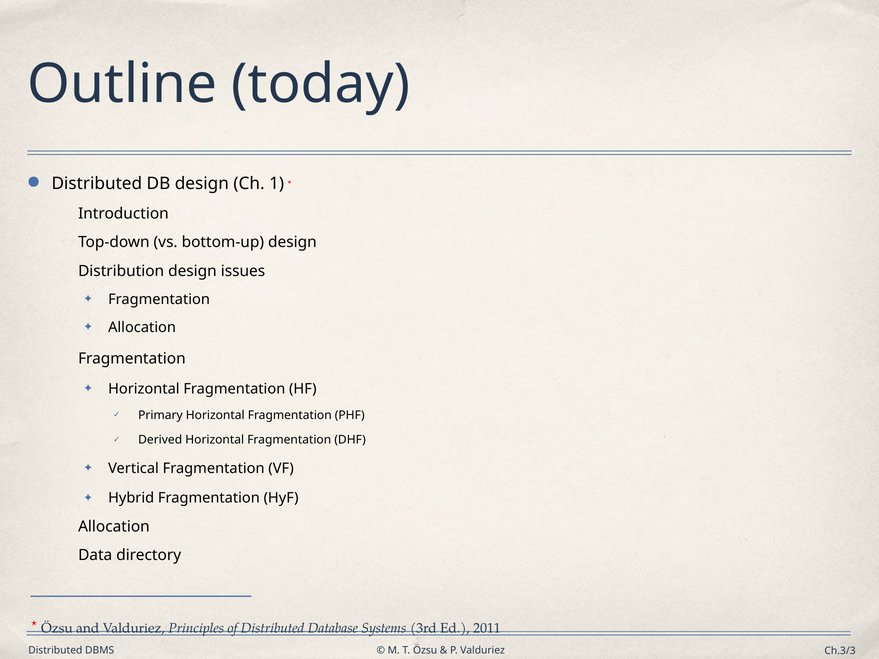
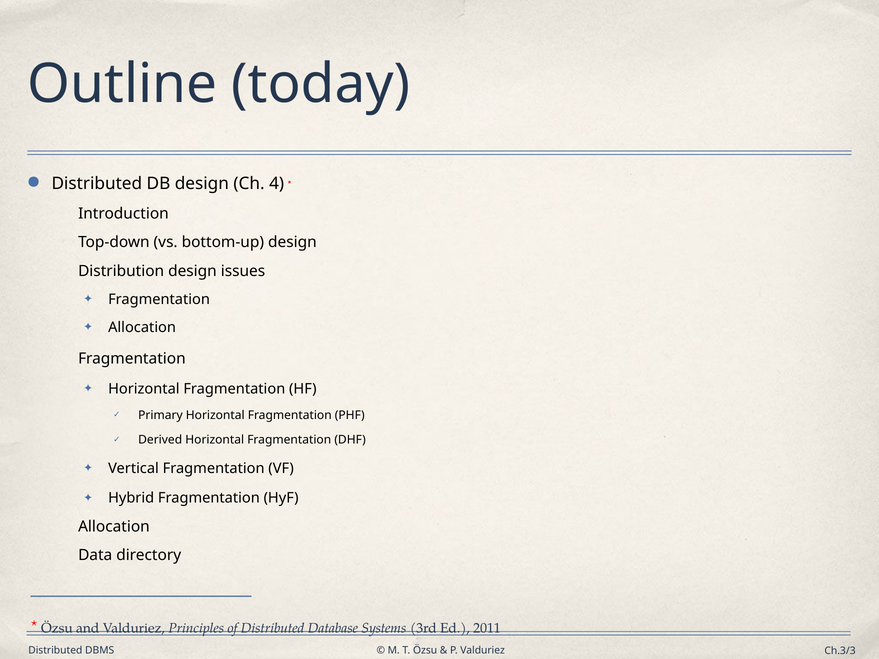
1: 1 -> 4 (277, 184)
